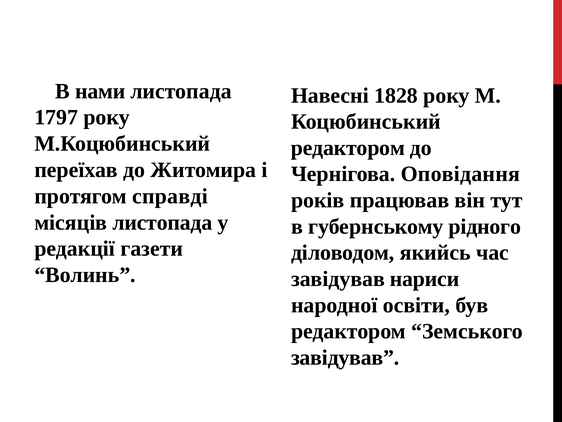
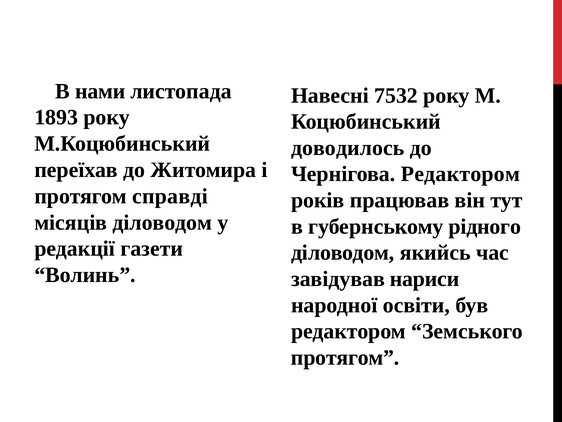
1828: 1828 -> 7532 (396, 95)
1797: 1797 -> 1893 (56, 117)
редактором: редактором -> доводилось (348, 148)
Чернігова Оповідання: Оповідання -> Редактором (460, 174)
місяців листопада: листопада -> діловодом (162, 222)
завідував: завідував -> протягом (345, 357)
